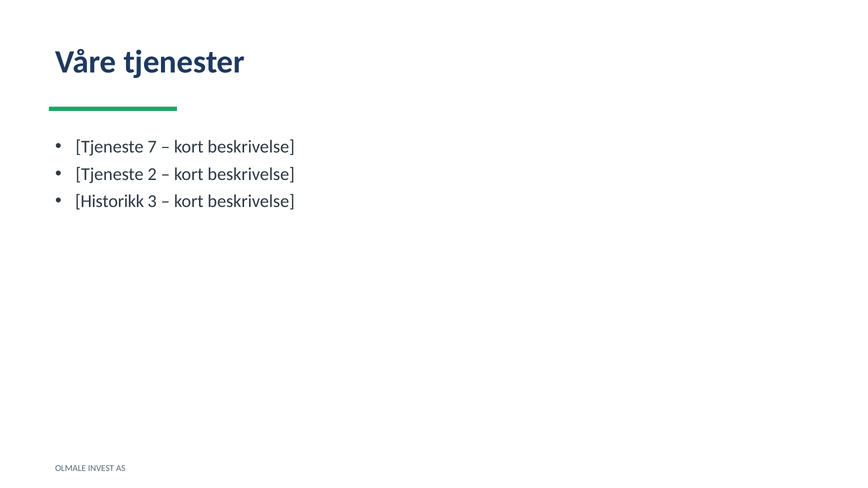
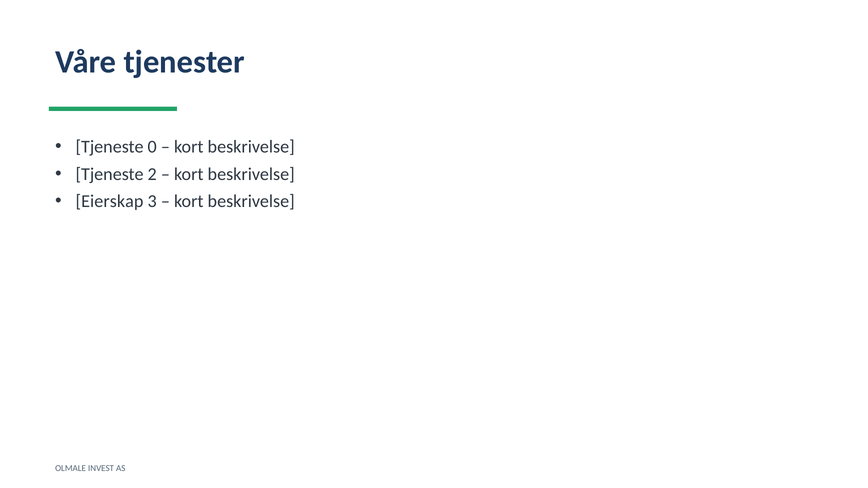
7: 7 -> 0 (152, 147)
Historikk: Historikk -> Eierskap (110, 201)
